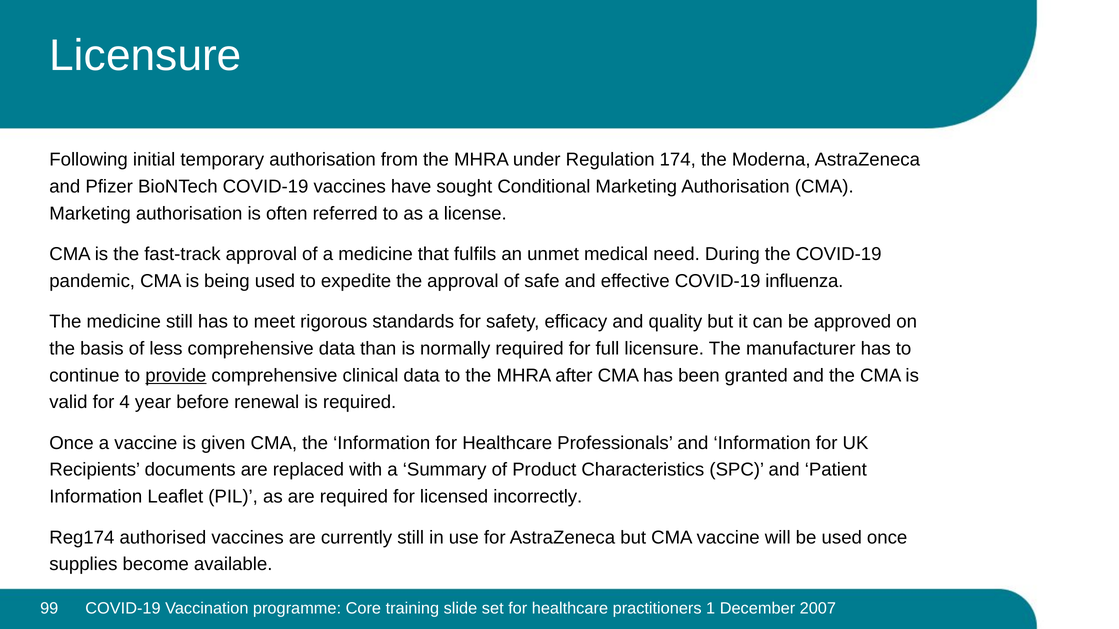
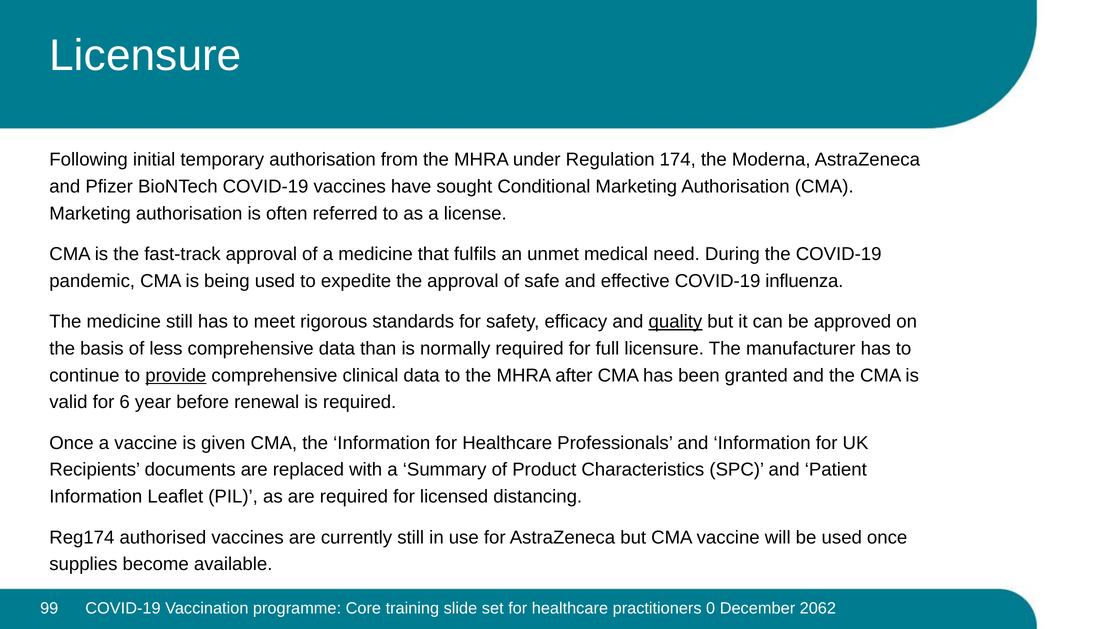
quality underline: none -> present (675, 322)
4: 4 -> 6 (125, 403)
incorrectly: incorrectly -> distancing (538, 497)
1: 1 -> 0 (711, 609)
2007: 2007 -> 2062 (818, 609)
